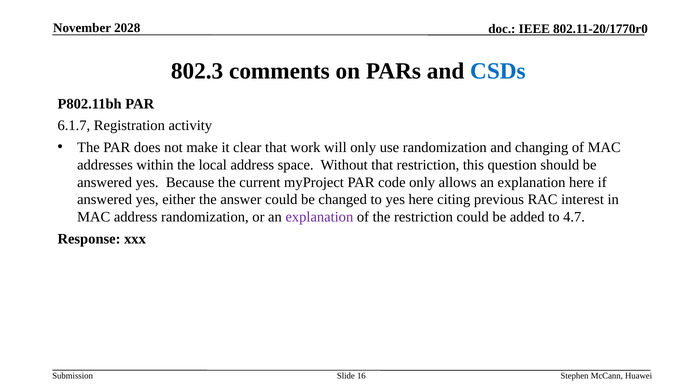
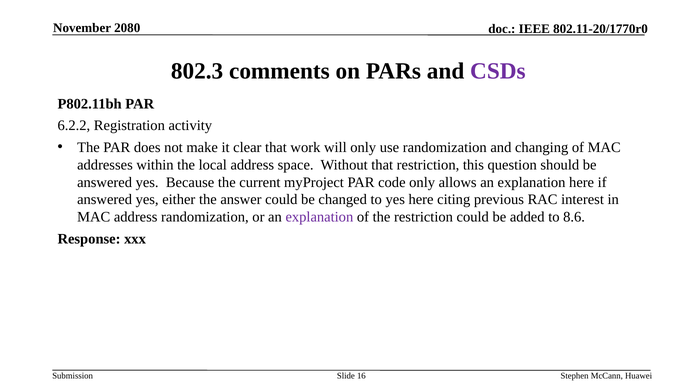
2028: 2028 -> 2080 (127, 28)
CSDs colour: blue -> purple (498, 71)
6.1.7: 6.1.7 -> 6.2.2 (74, 126)
4.7: 4.7 -> 8.6 (574, 217)
